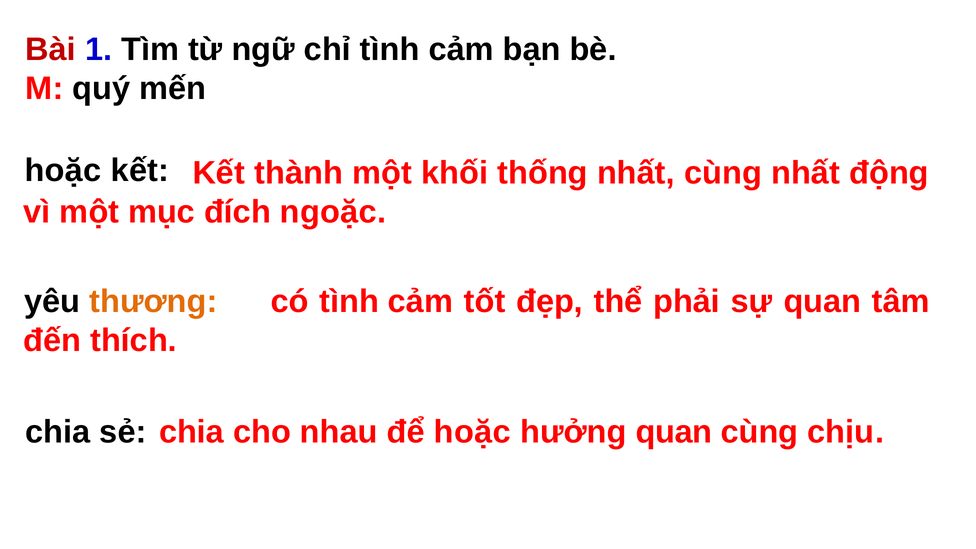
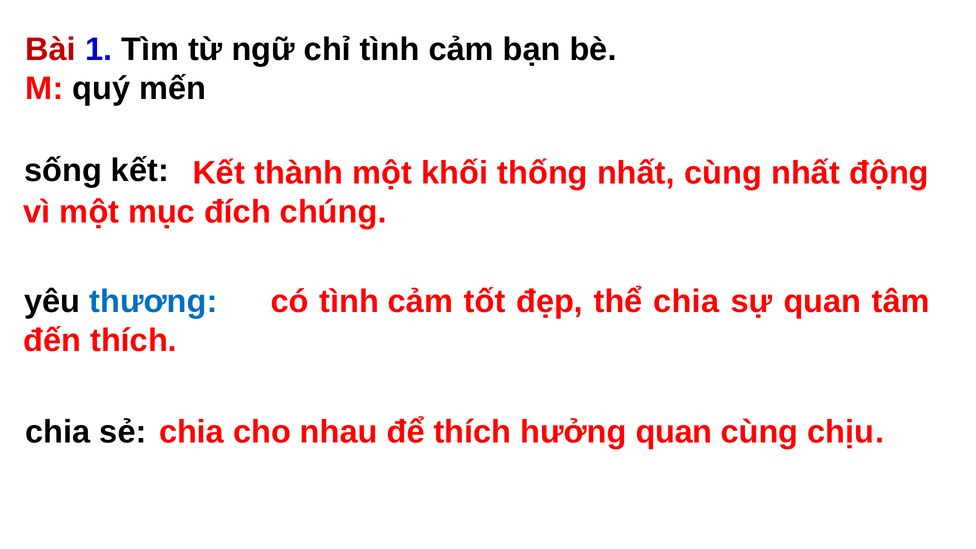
hoặc: hoặc -> sống (63, 171)
ngoặc: ngoặc -> chúng (333, 212)
thương colour: orange -> blue (153, 301)
thể phải: phải -> chia (686, 301)
để hoặc: hoặc -> thích (472, 432)
